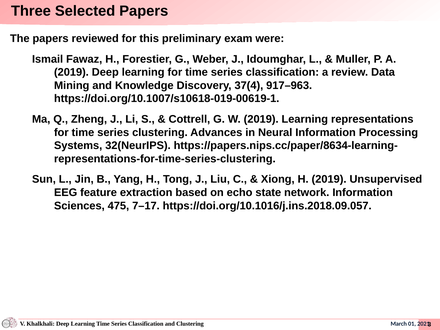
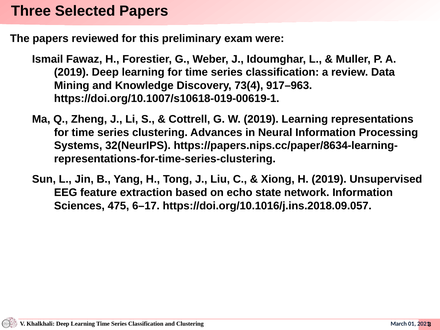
37(4: 37(4 -> 73(4 (249, 85)
7–17: 7–17 -> 6–17 (146, 206)
